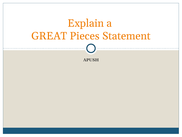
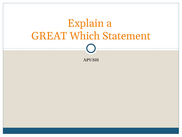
Pieces: Pieces -> Which (85, 36)
